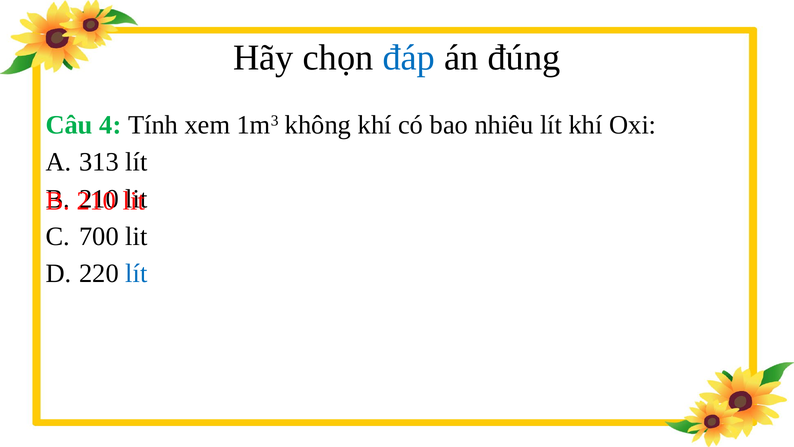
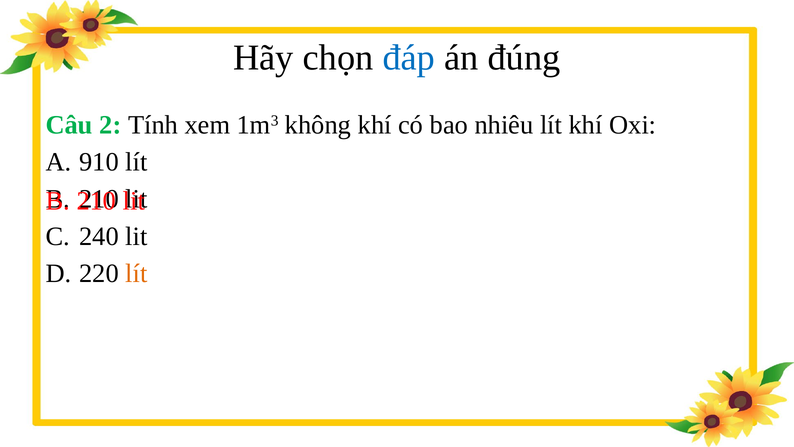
4: 4 -> 2 (110, 125)
313: 313 -> 910 (99, 162)
700: 700 -> 240 (99, 236)
lít colour: blue -> orange (136, 273)
